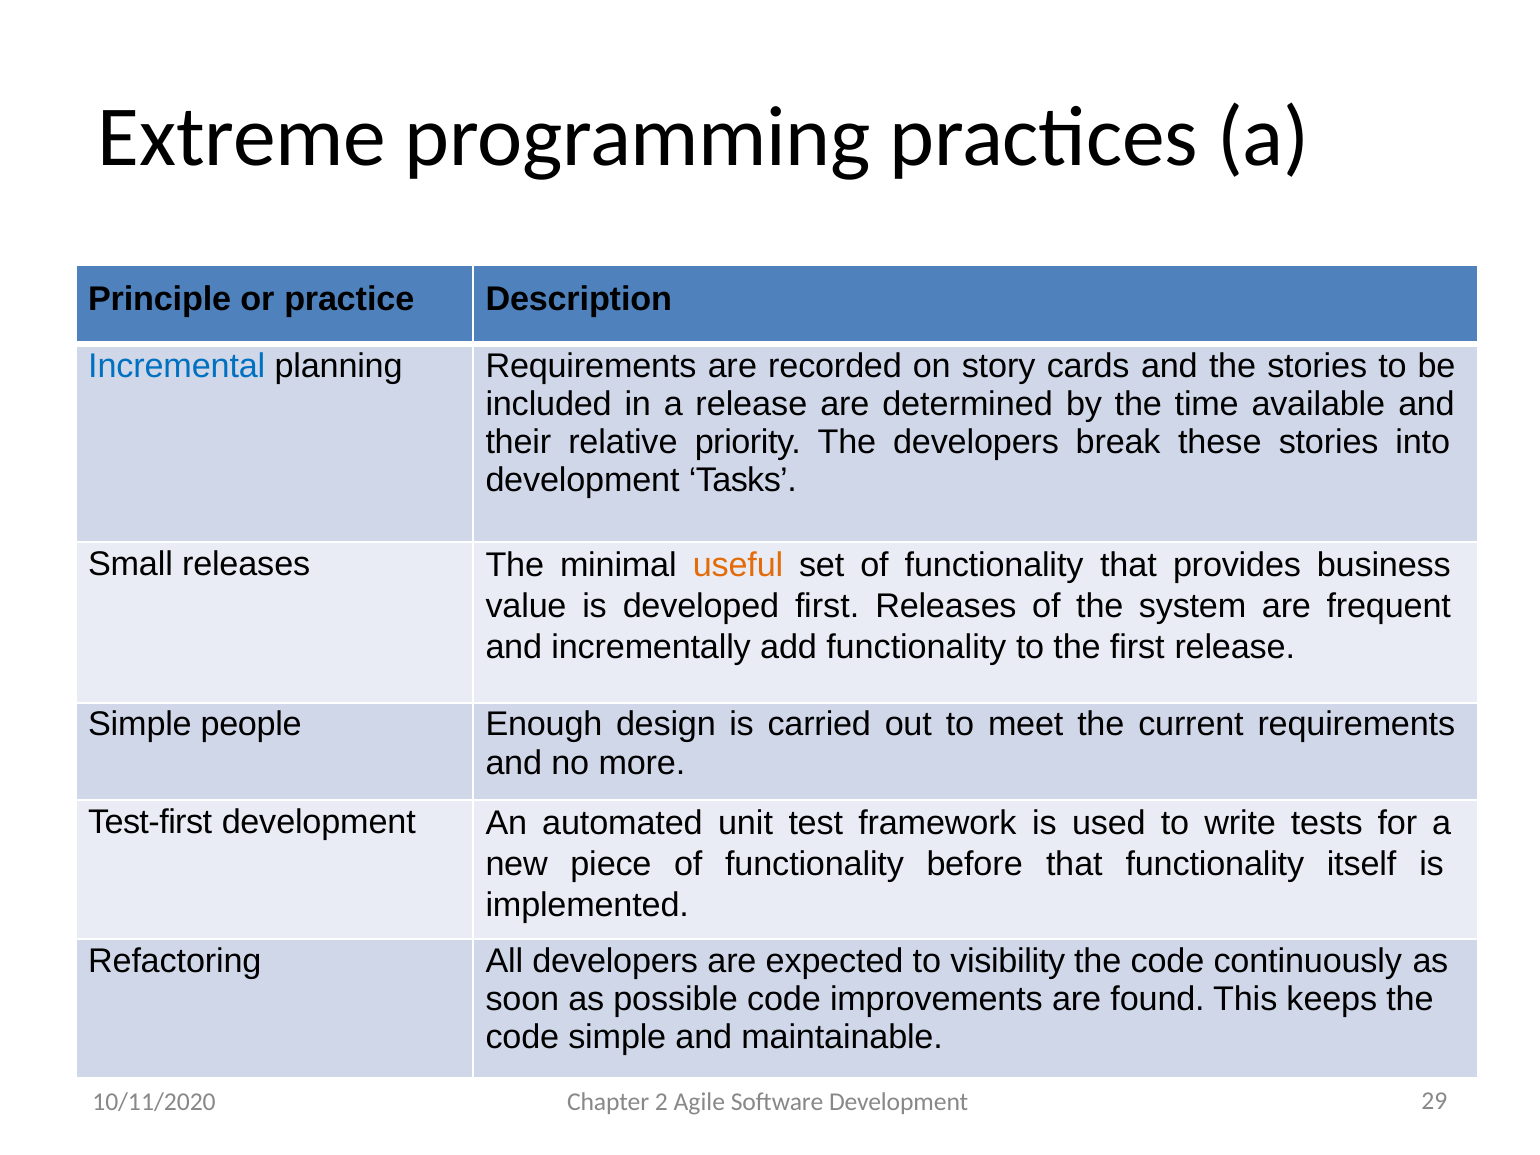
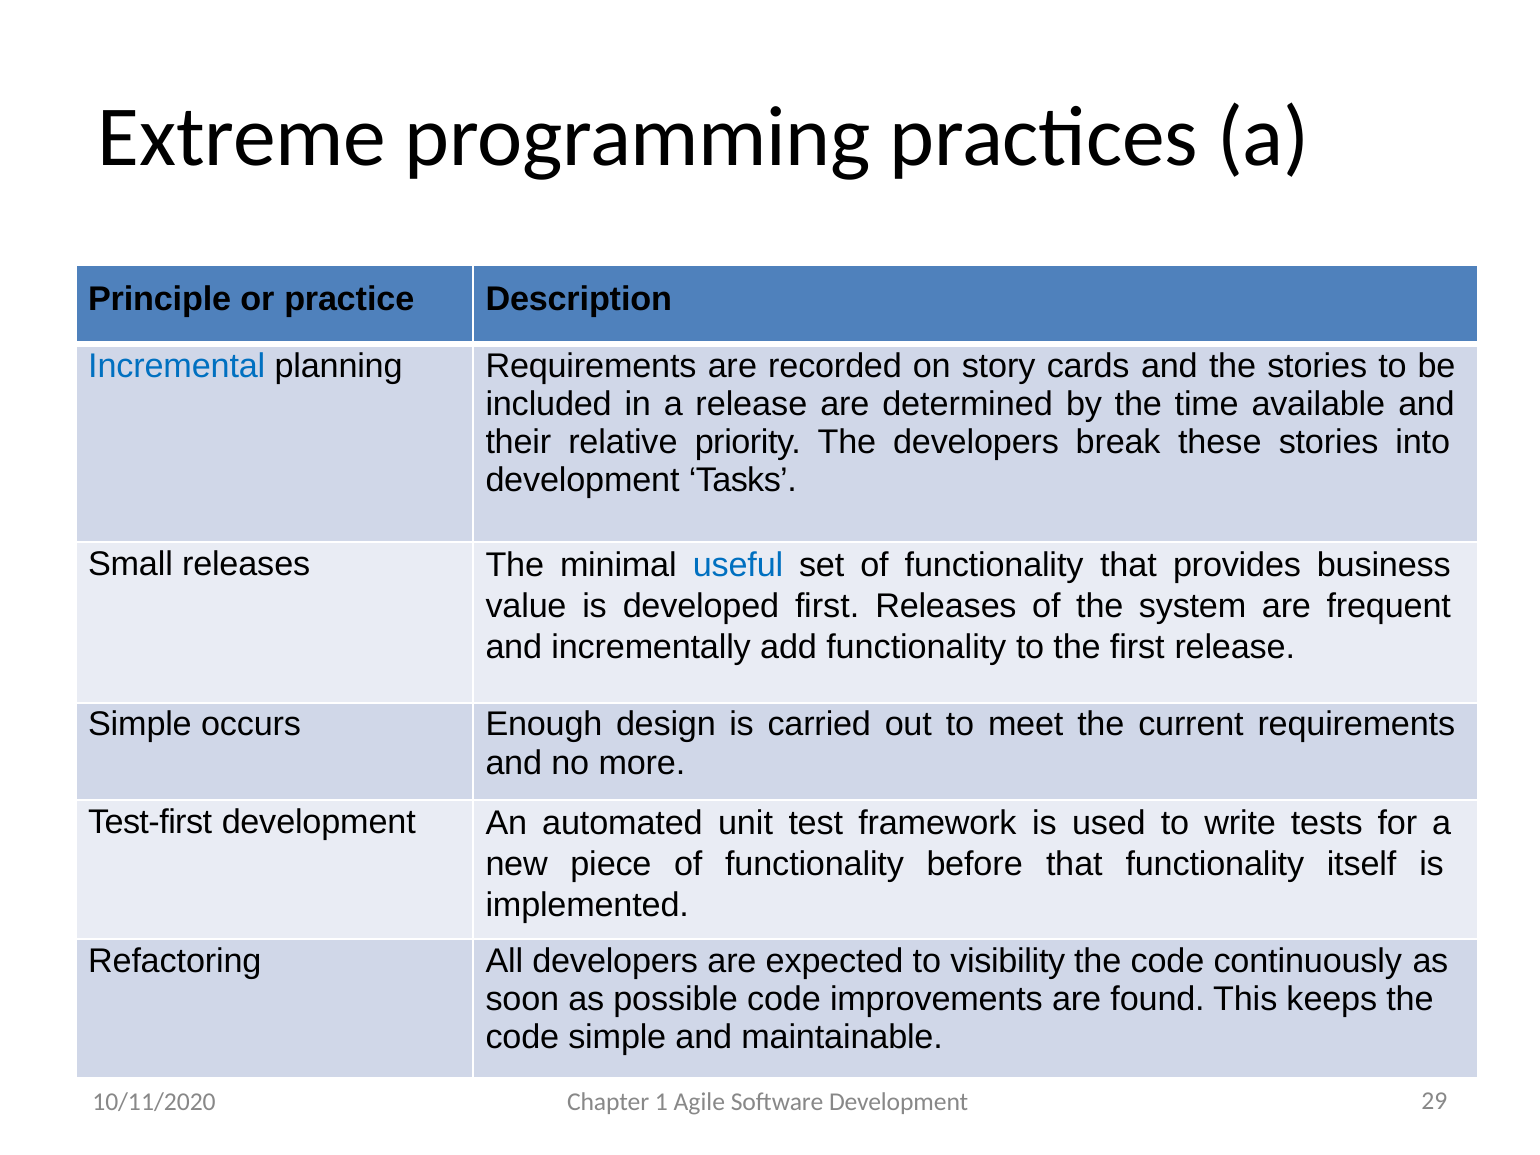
useful colour: orange -> blue (738, 565)
people: people -> occurs (251, 725)
2: 2 -> 1 (661, 1102)
